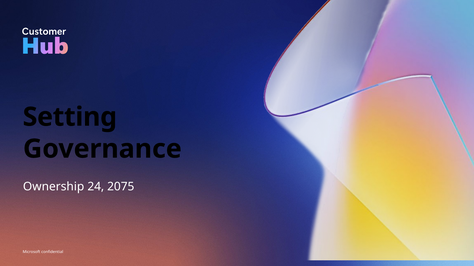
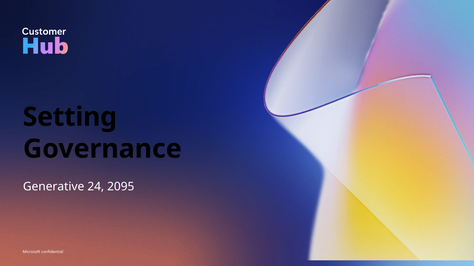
Ownership: Ownership -> Generative (54, 187)
2075: 2075 -> 2095 (121, 187)
